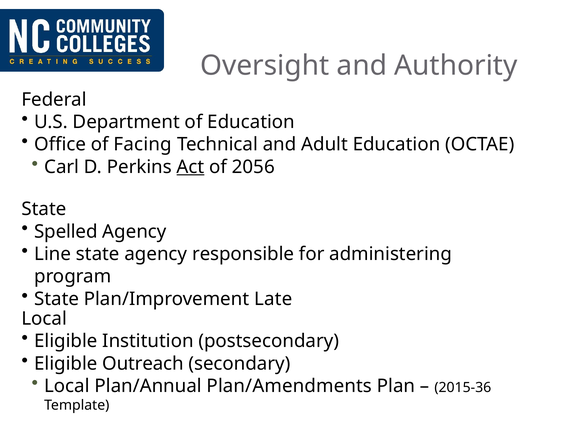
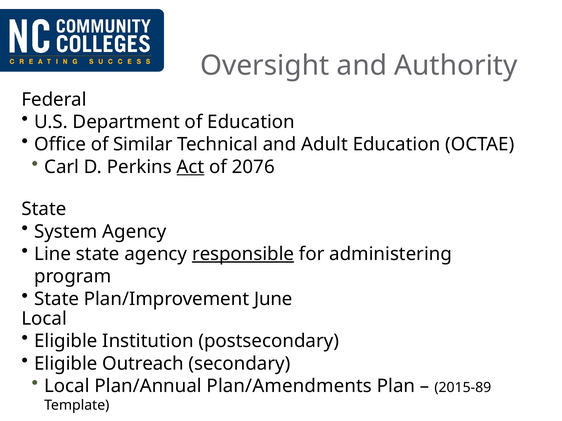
Facing: Facing -> Similar (143, 145)
2056: 2056 -> 2076 (253, 167)
Spelled: Spelled -> System (66, 232)
responsible underline: none -> present (243, 254)
Late: Late -> June (273, 299)
2015-36: 2015-36 -> 2015-89 (463, 388)
